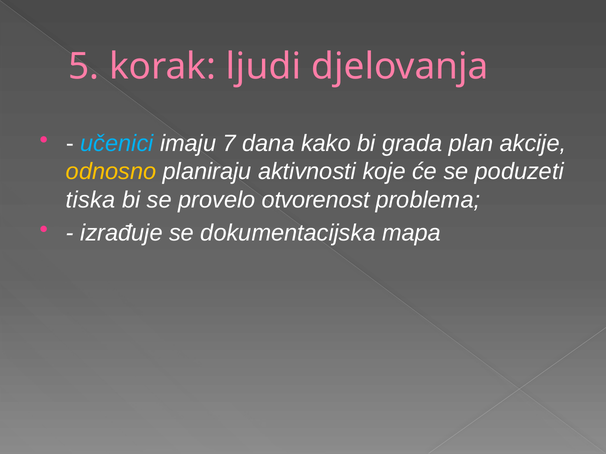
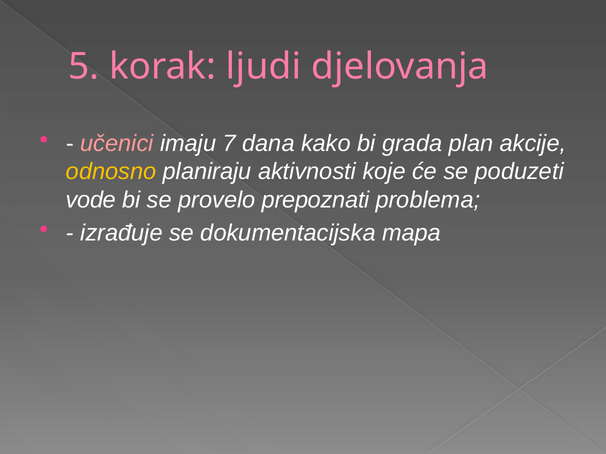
učenici colour: light blue -> pink (117, 144)
tiska: tiska -> vode (91, 200)
otvorenost: otvorenost -> prepoznati (316, 200)
